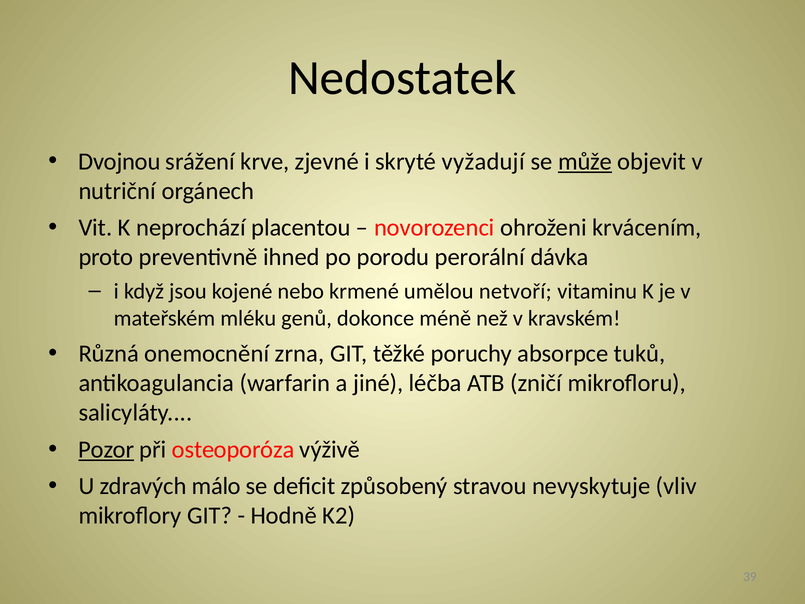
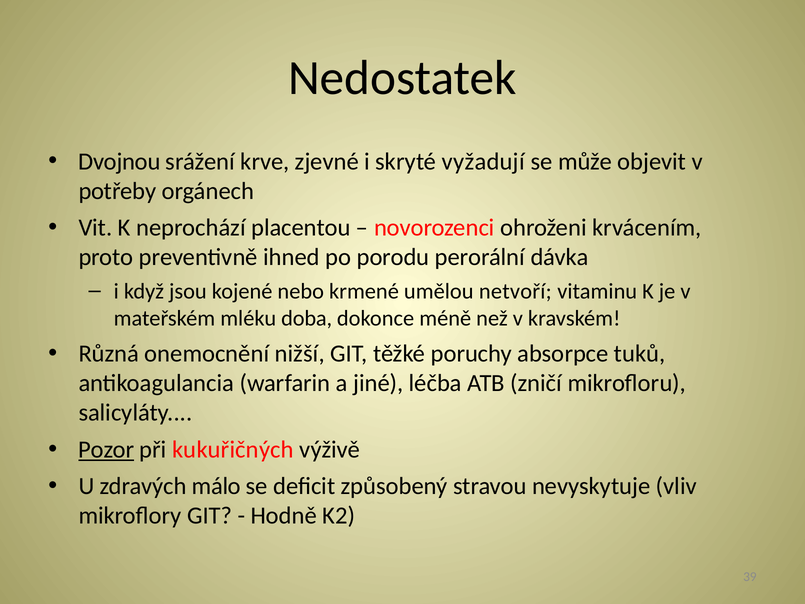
může underline: present -> none (585, 161)
nutriční: nutriční -> potřeby (117, 191)
genů: genů -> doba (307, 318)
zrna: zrna -> nižší (300, 354)
osteoporóza: osteoporóza -> kukuřičných (233, 449)
